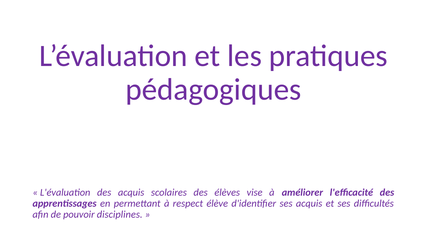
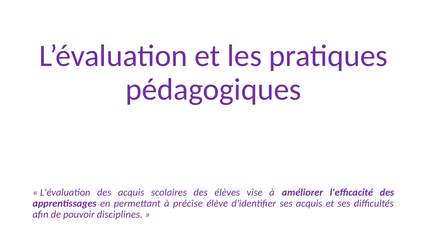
respect: respect -> précise (188, 204)
